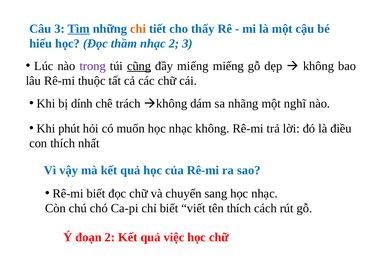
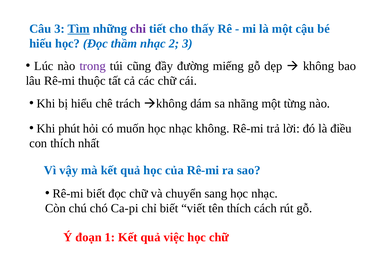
chi colour: orange -> purple (138, 29)
cũng underline: present -> none (139, 66)
đầy miếng: miếng -> đường (193, 66)
dính: dính -> hiểu (82, 104)
nghĩ: nghĩ -> từng (295, 104)
đoạn 2: 2 -> 1 (110, 237)
